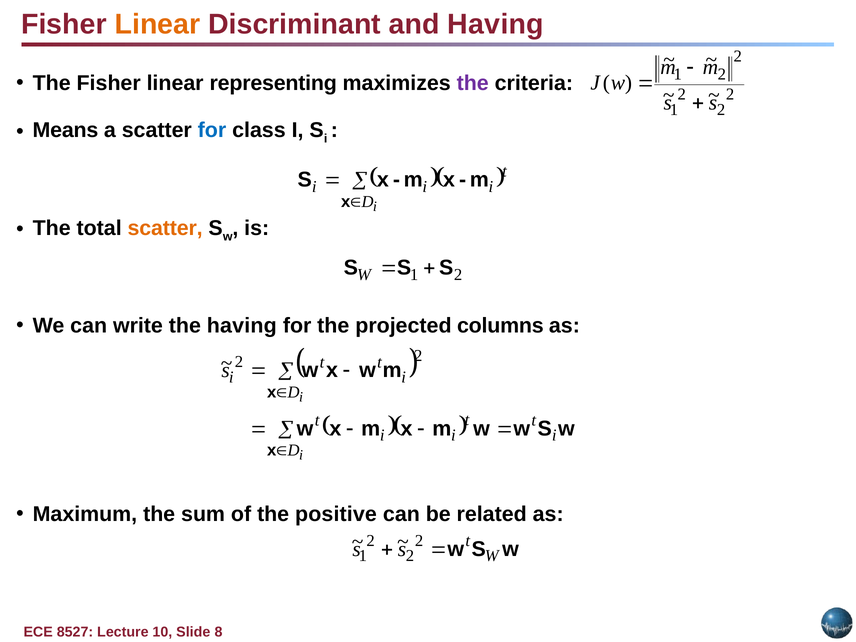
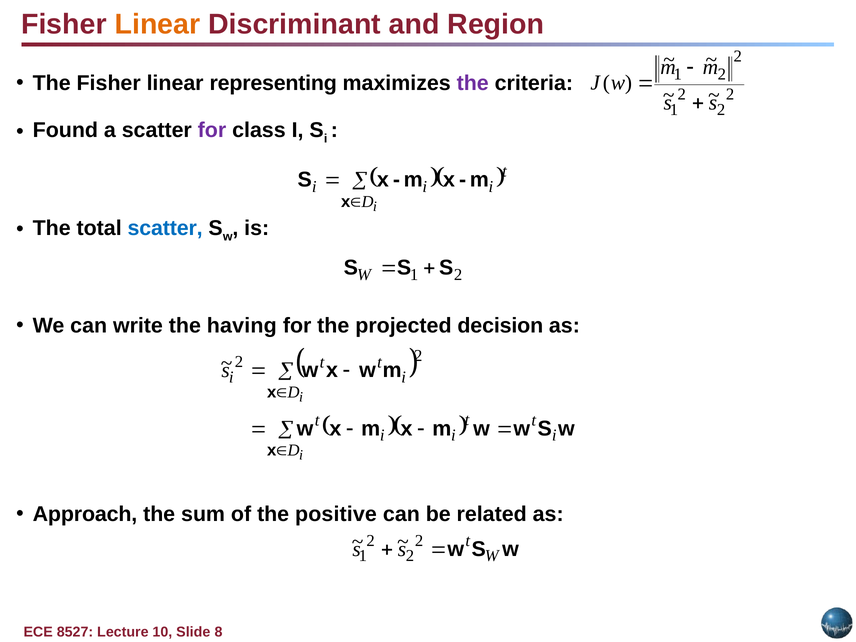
and Having: Having -> Region (496, 24)
Means: Means -> Found (65, 130)
for colour: blue -> purple (212, 130)
scatter colour: orange -> blue (165, 228)
columns: columns -> decision (500, 326)
Maximum: Maximum -> Approach (85, 514)
